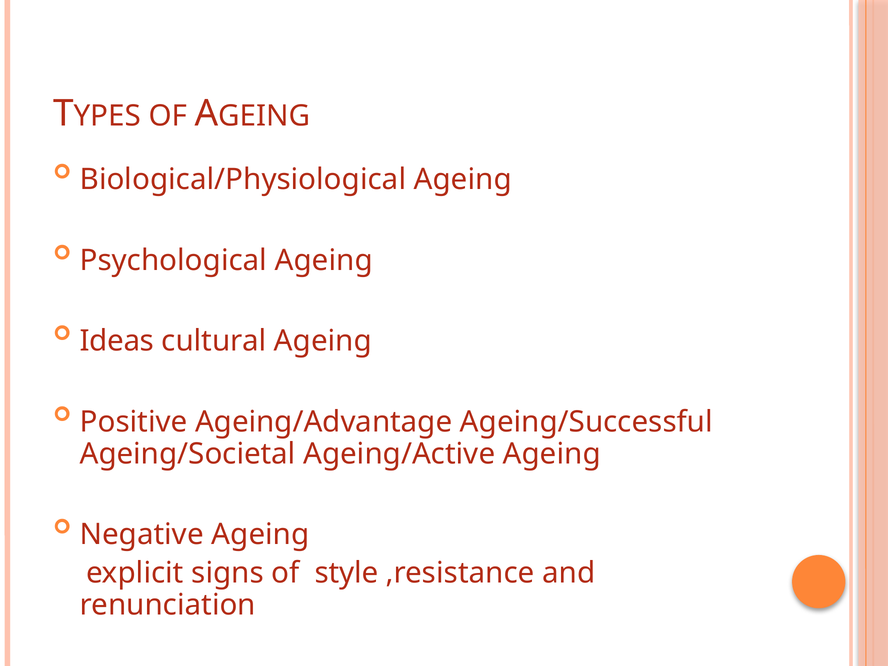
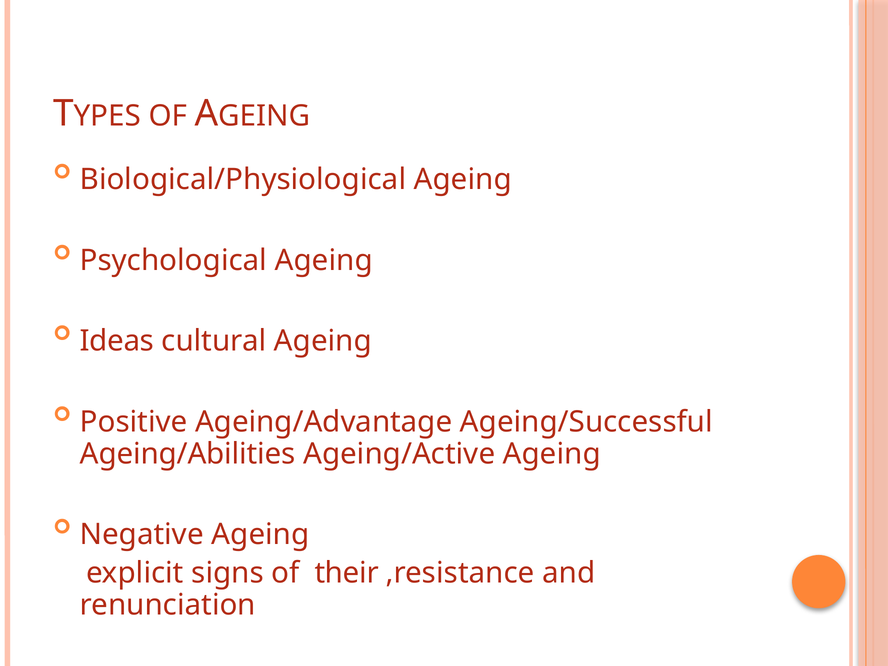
Ageing/Societal: Ageing/Societal -> Ageing/Abilities (188, 454)
style: style -> their (347, 573)
